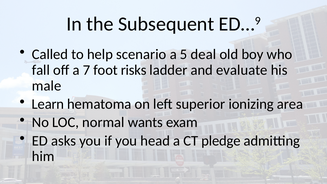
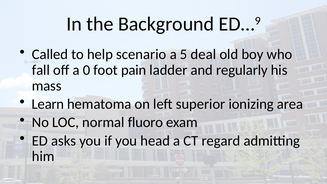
Subsequent: Subsequent -> Background (166, 24)
7: 7 -> 0 (86, 70)
risks: risks -> pain (134, 70)
evaluate: evaluate -> regularly (242, 70)
male: male -> mass (47, 86)
wants: wants -> fluoro (145, 122)
pledge: pledge -> regard (221, 141)
